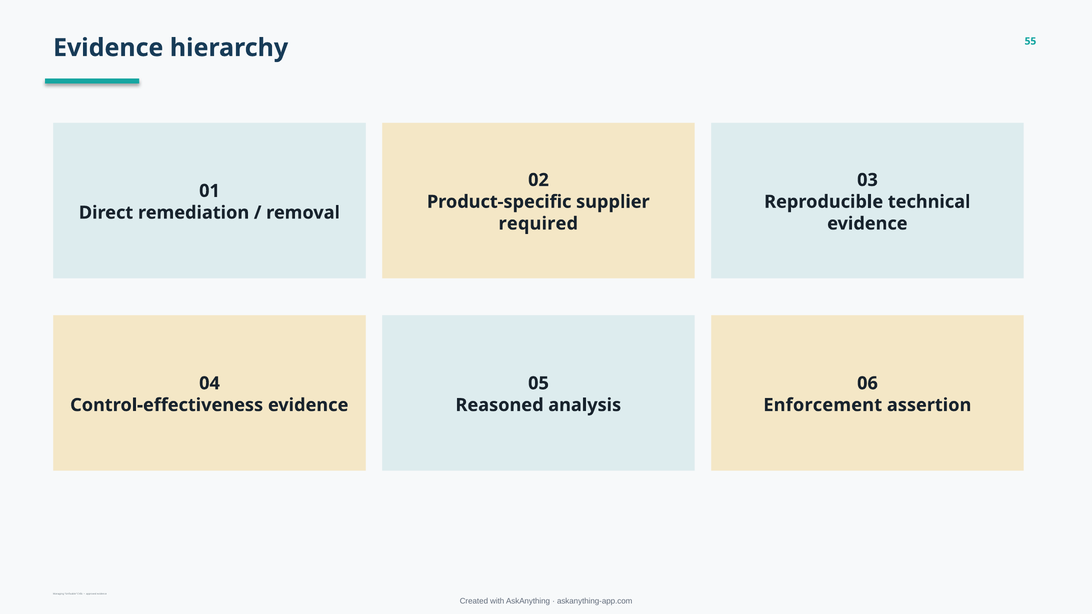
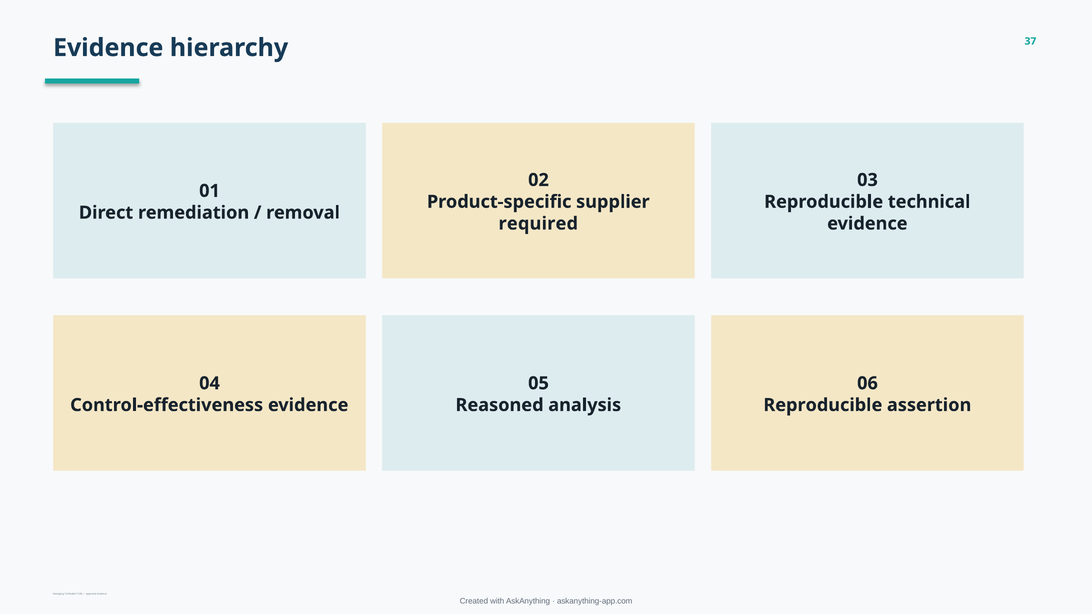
55: 55 -> 37 (1030, 41)
Enforcement: Enforcement -> Reproducible (823, 405)
